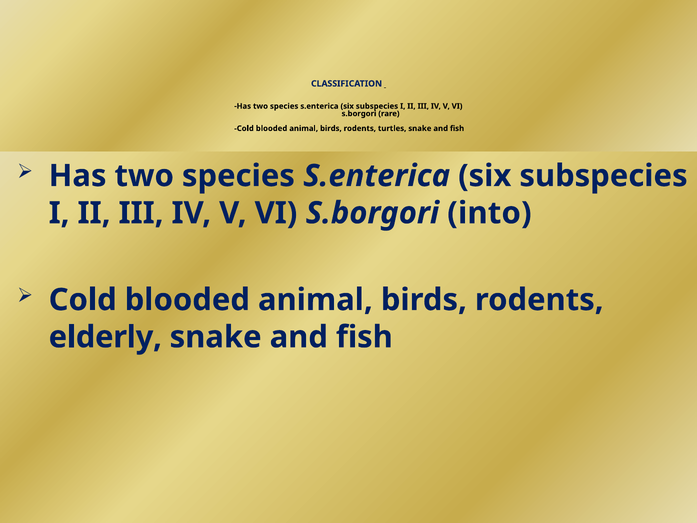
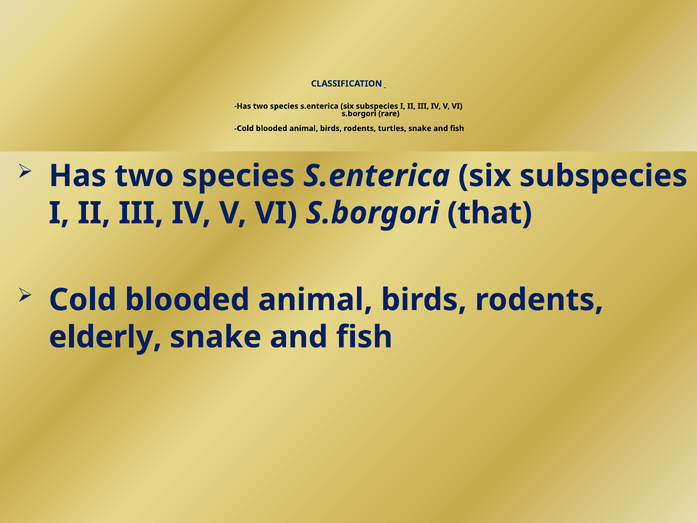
into: into -> that (490, 213)
